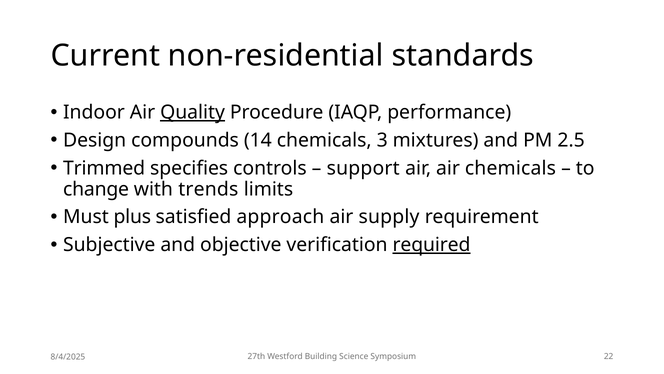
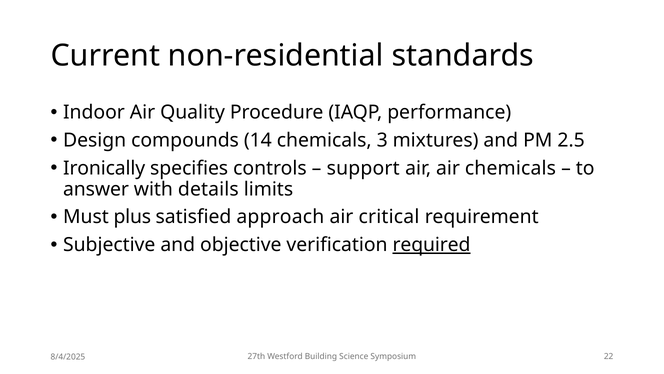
Quality underline: present -> none (193, 112)
Trimmed: Trimmed -> Ironically (104, 168)
change: change -> answer (96, 189)
trends: trends -> details (208, 189)
supply: supply -> critical (389, 217)
